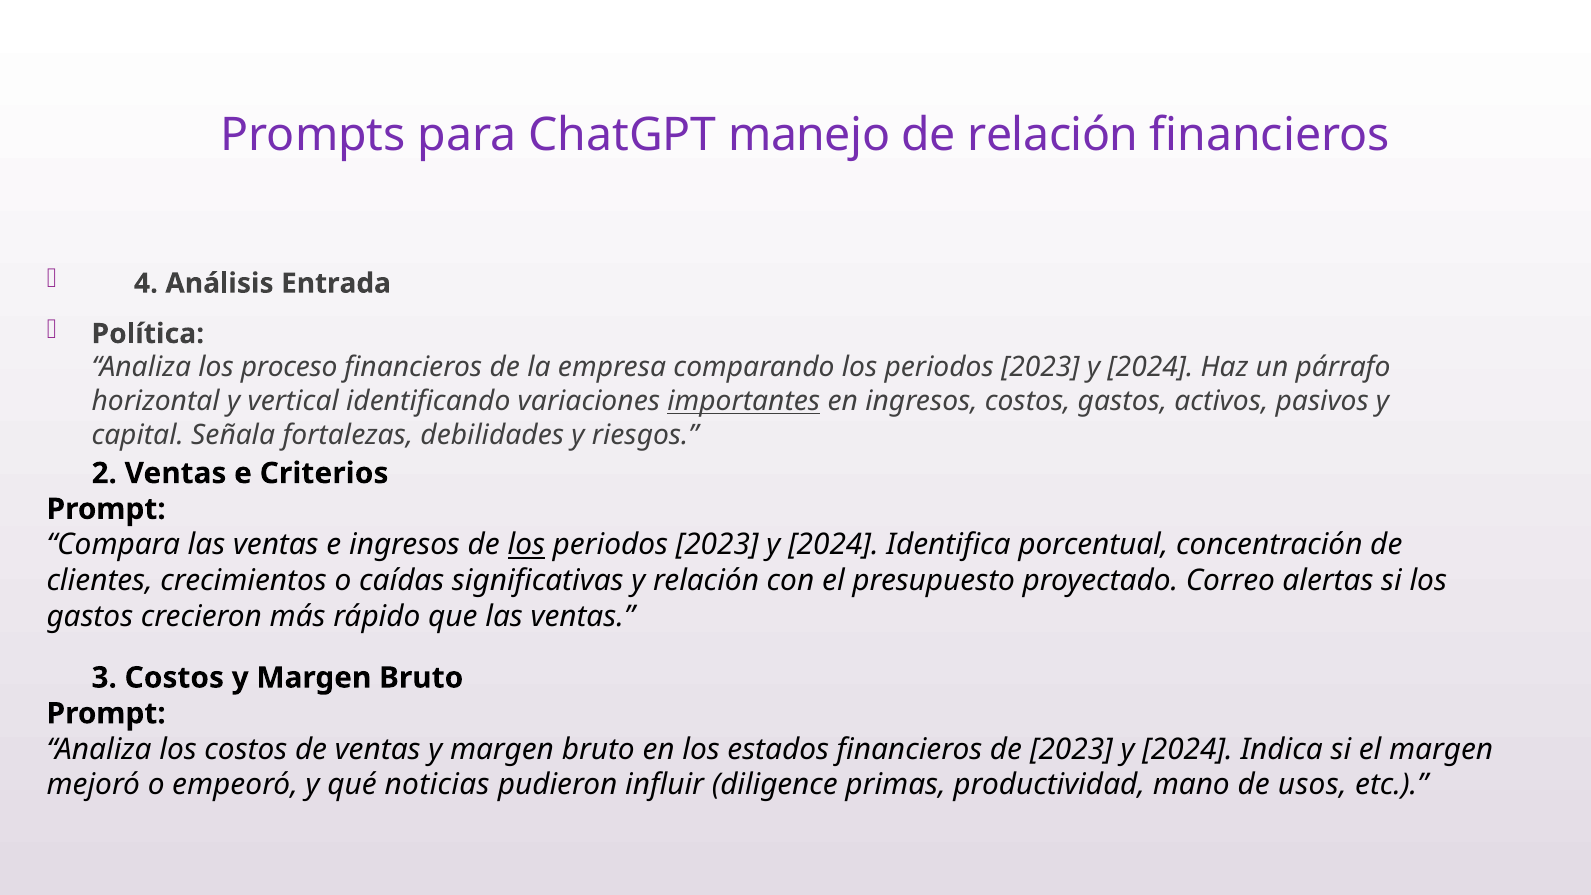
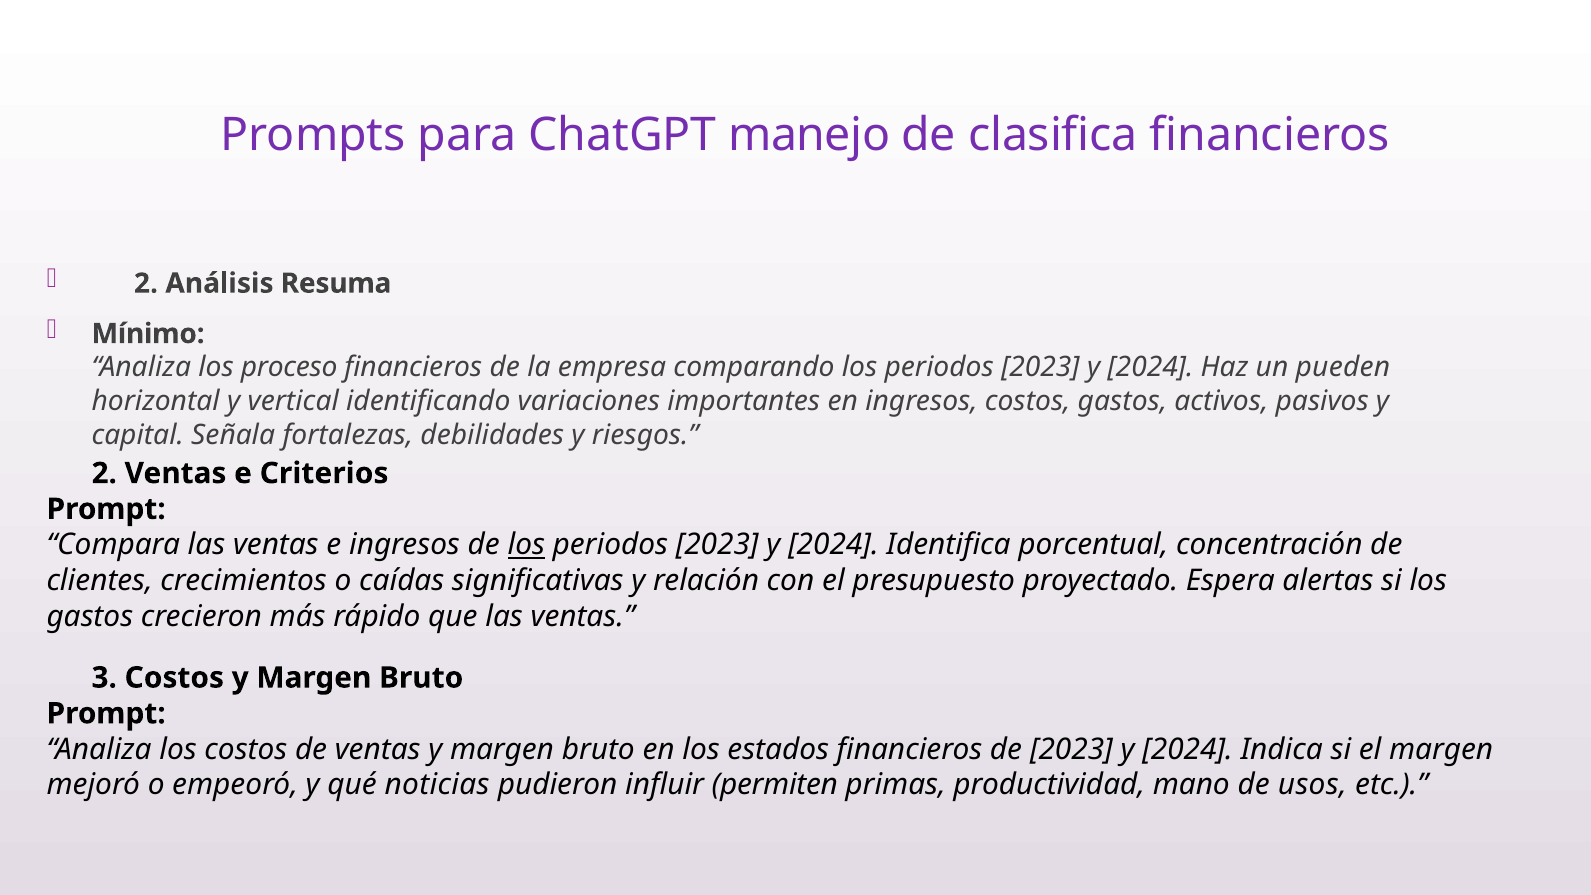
de relación: relación -> clasifica (1053, 135)
4: 4 -> 2 (146, 283)
Entrada: Entrada -> Resuma (336, 283)
Política: Política -> Mínimo (148, 334)
párrafo: párrafo -> pueden (1343, 368)
importantes underline: present -> none (744, 401)
Correo: Correo -> Espera (1230, 581)
diligence: diligence -> permiten (775, 785)
